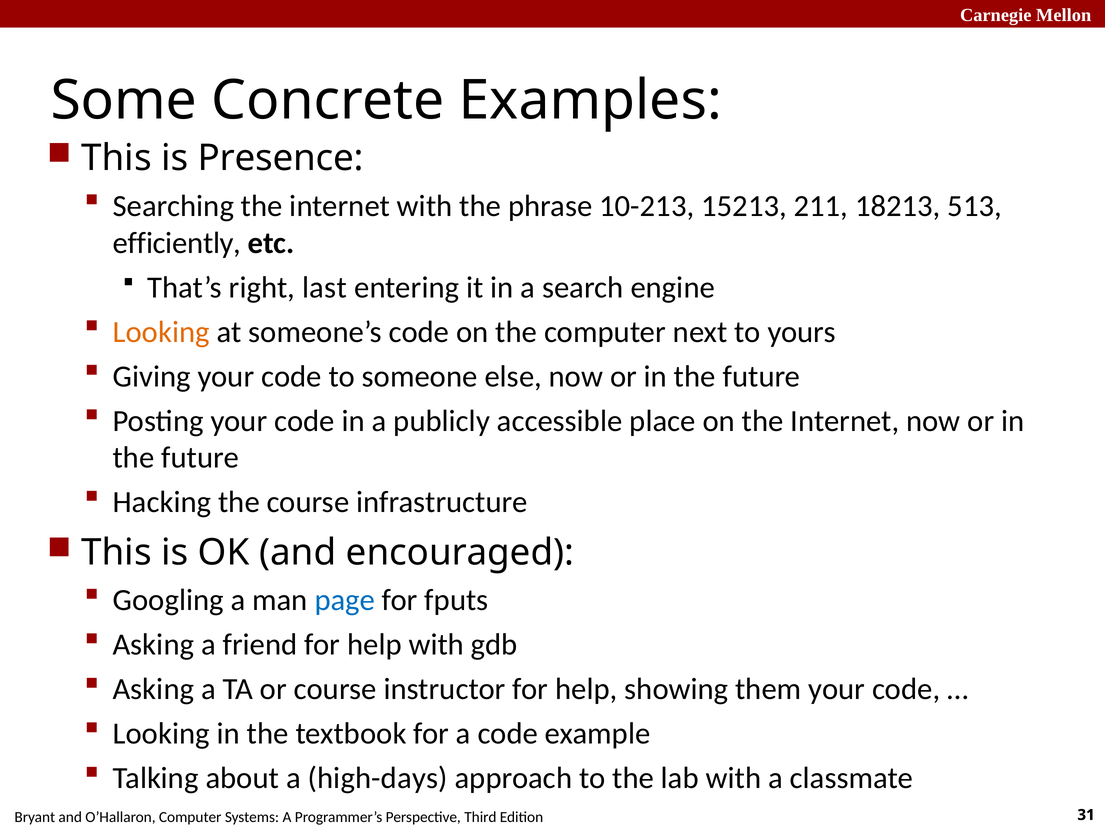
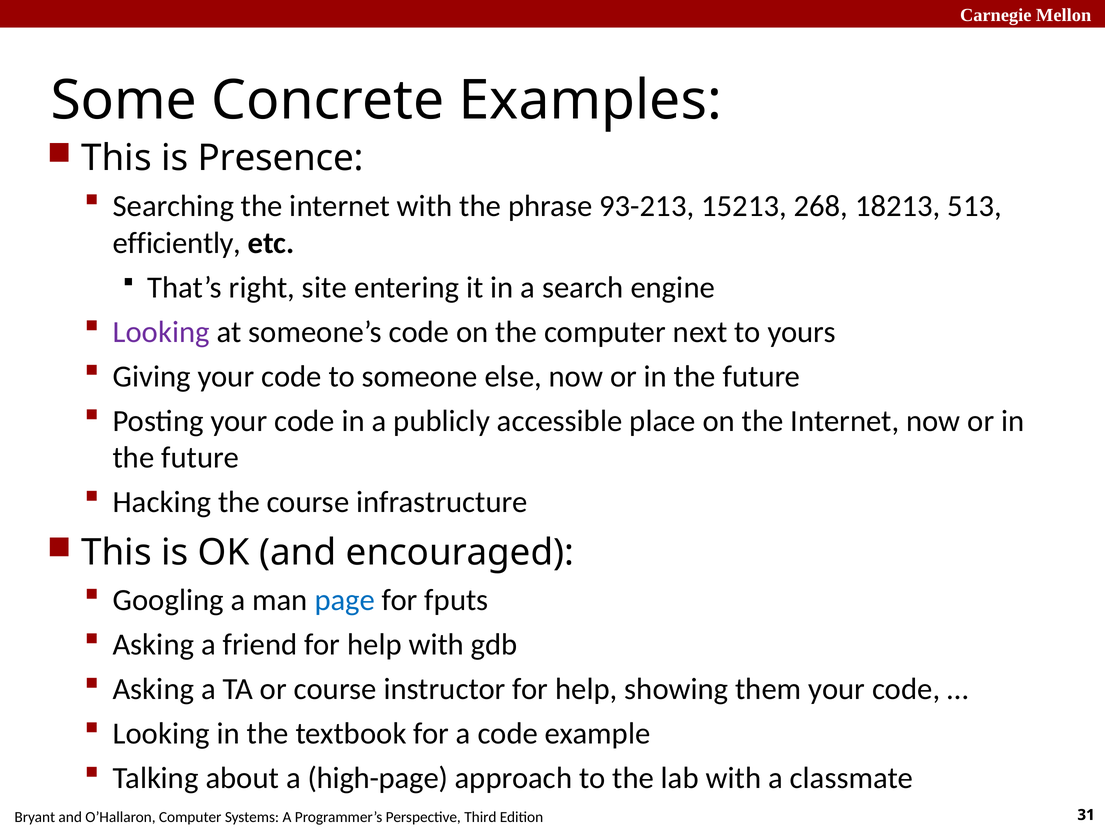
10-213: 10-213 -> 93-213 (647, 206)
211: 211 -> 268 (821, 206)
last: last -> site (325, 287)
Looking colour: orange -> purple (161, 332)
high-days: high-days -> high-page (378, 778)
